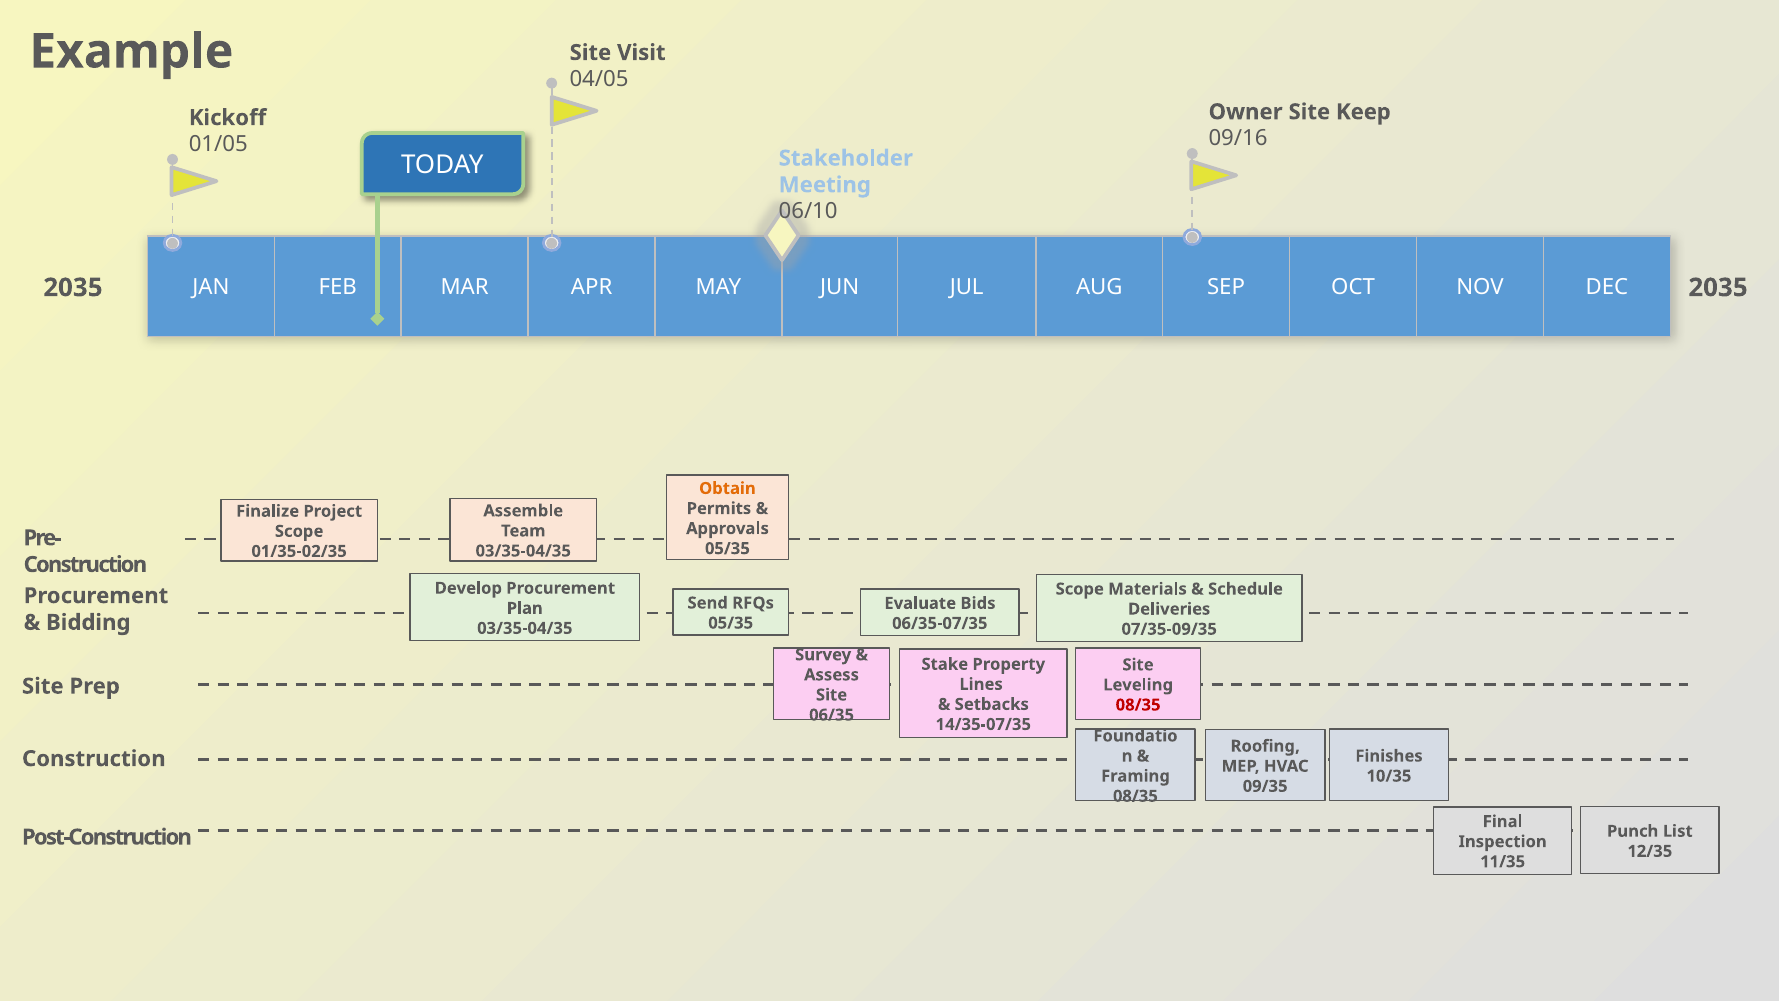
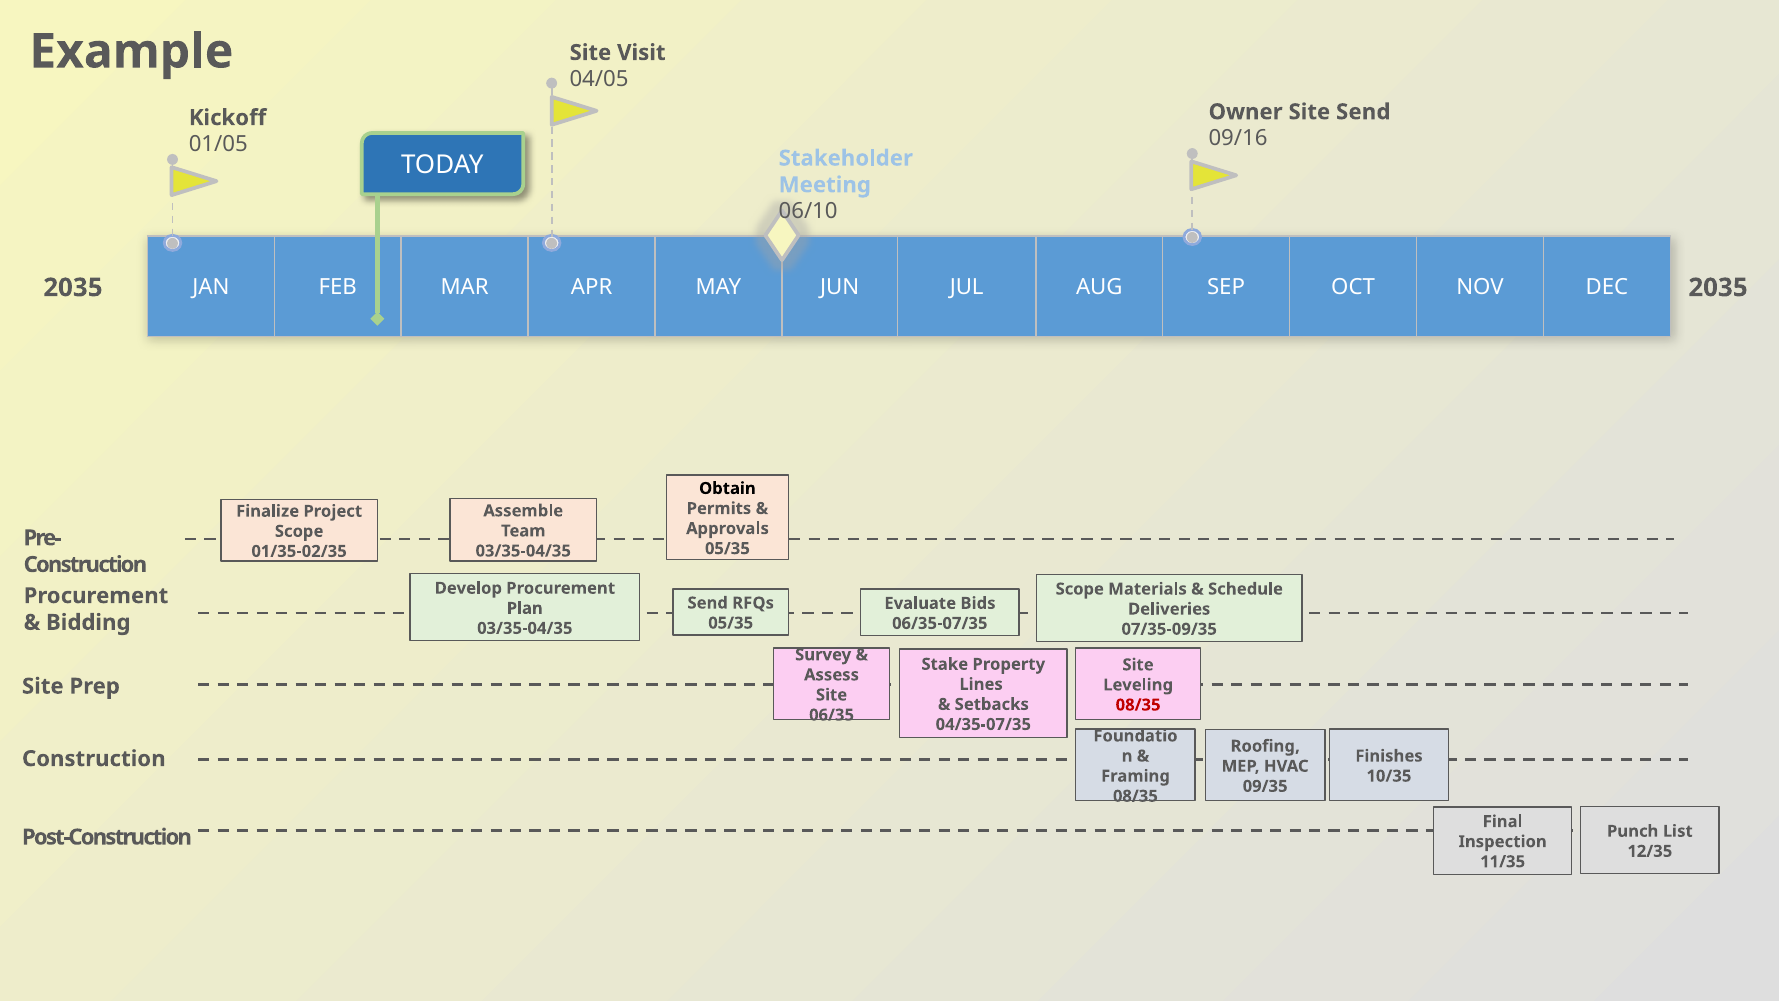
Site Keep: Keep -> Send (1363, 112)
Obtain colour: orange -> black (727, 488)
14/35-07/35: 14/35-07/35 -> 04/35-07/35 (983, 724)
